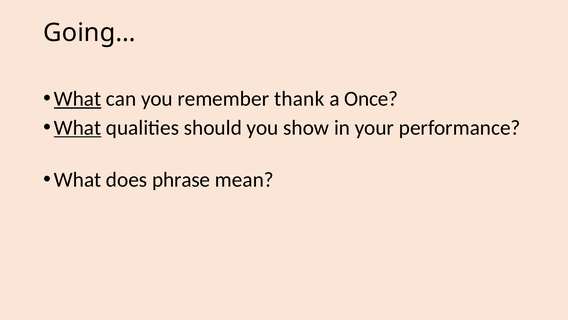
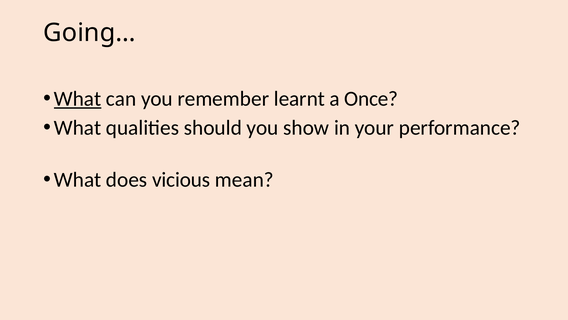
thank: thank -> learnt (299, 99)
What underline: present -> none (78, 127)
phrase: phrase -> vicious (181, 179)
